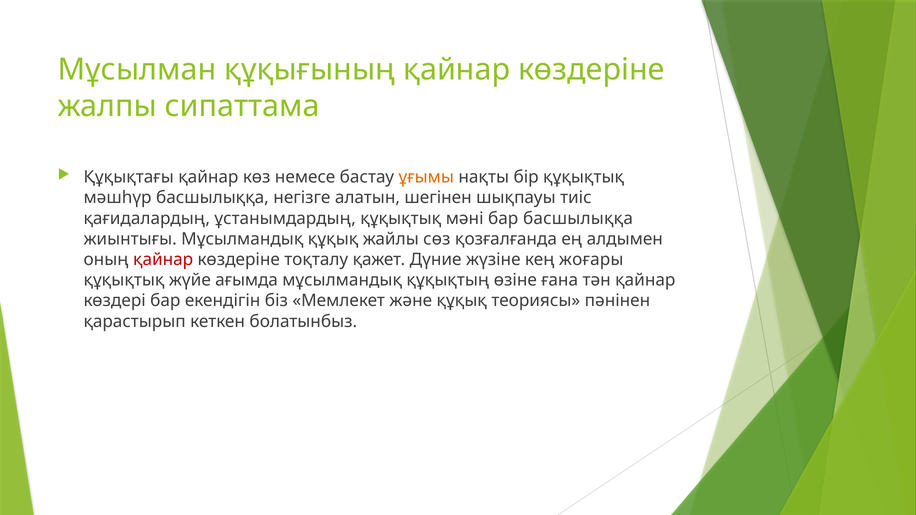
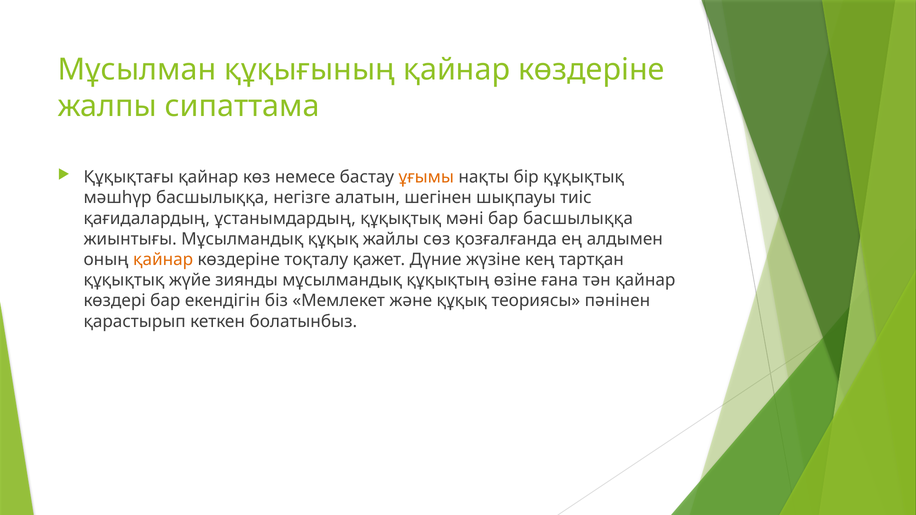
қайнар colour: red -> orange (163, 260)
жоғары: жоғары -> тартқан (591, 260)
ағымда: ағымда -> зиянды (247, 280)
